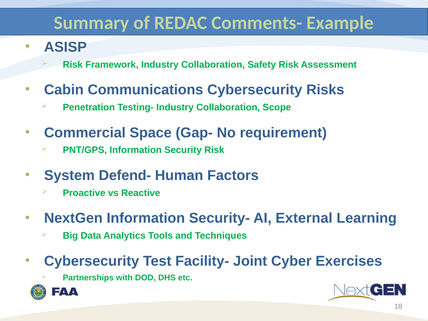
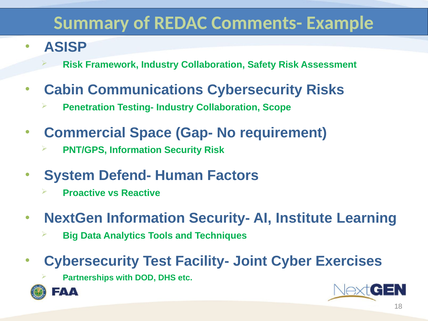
External: External -> Institute (304, 218)
